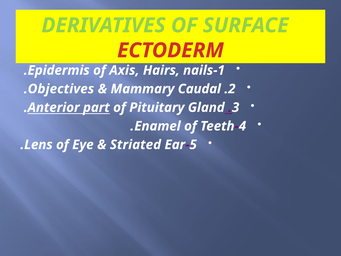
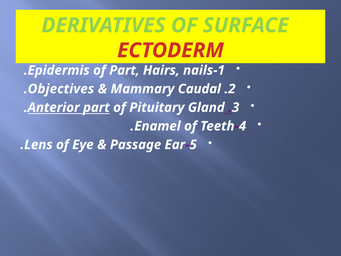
of Axis: Axis -> Part (124, 70)
Striated: Striated -> Passage (136, 145)
